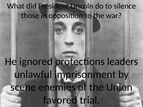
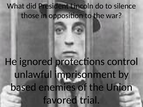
leaders: leaders -> control (123, 62)
scene: scene -> based (23, 87)
